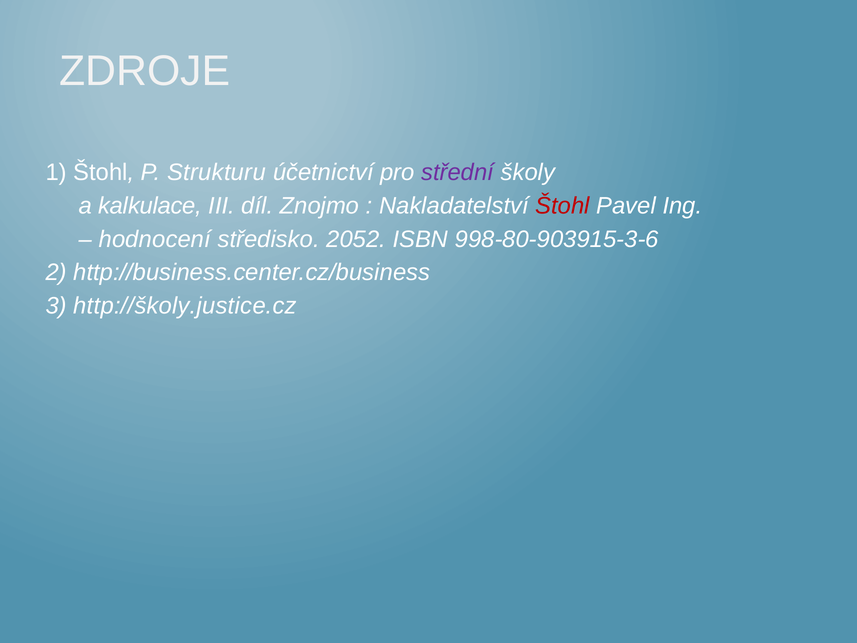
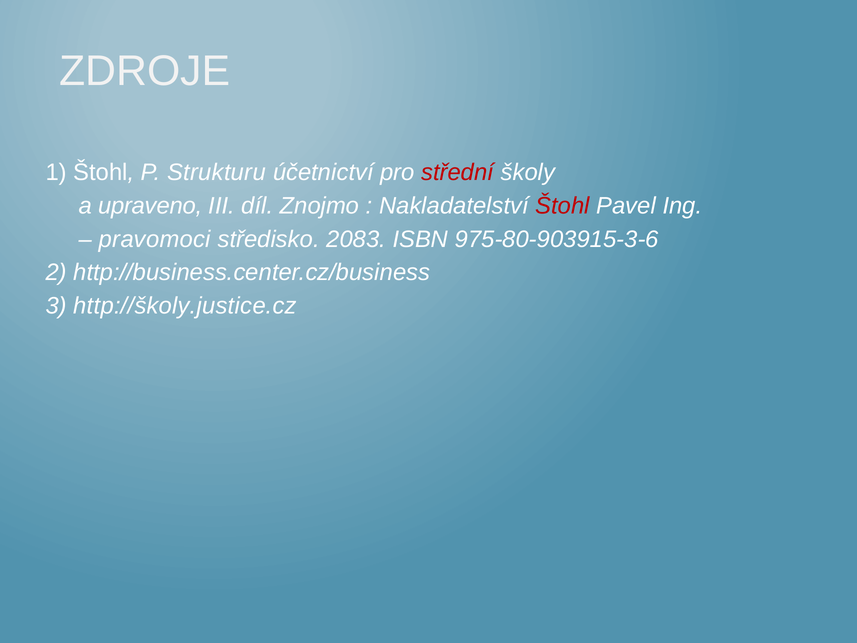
střední colour: purple -> red (458, 172)
kalkulace: kalkulace -> upraveno (150, 206)
hodnocení: hodnocení -> pravomoci (155, 239)
2052: 2052 -> 2083 (356, 239)
998-80-903915-3-6: 998-80-903915-3-6 -> 975-80-903915-3-6 (557, 239)
